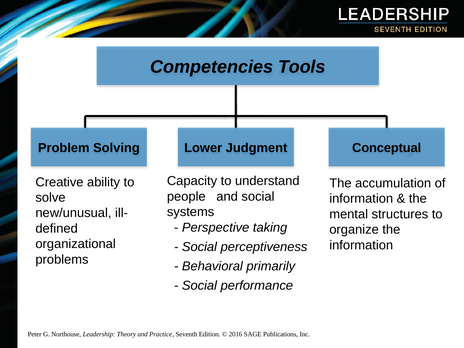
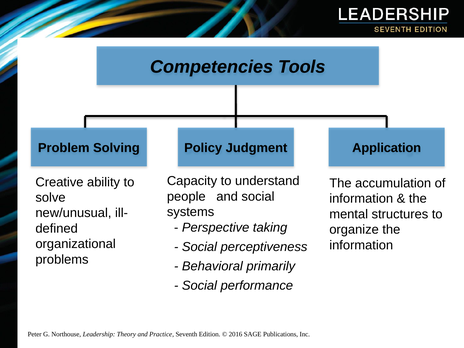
Lower: Lower -> Policy (203, 148)
Conceptual: Conceptual -> Application (387, 148)
